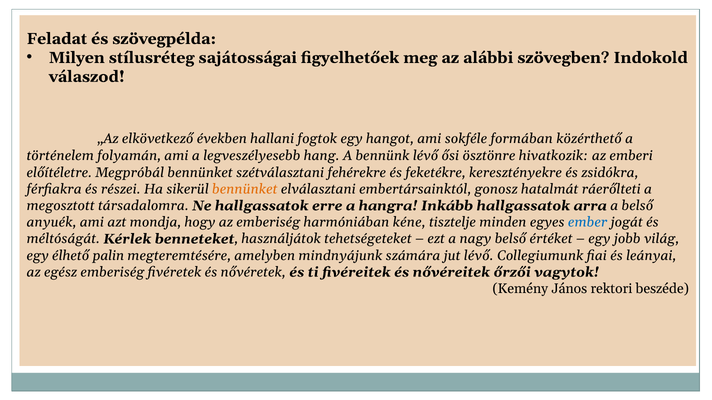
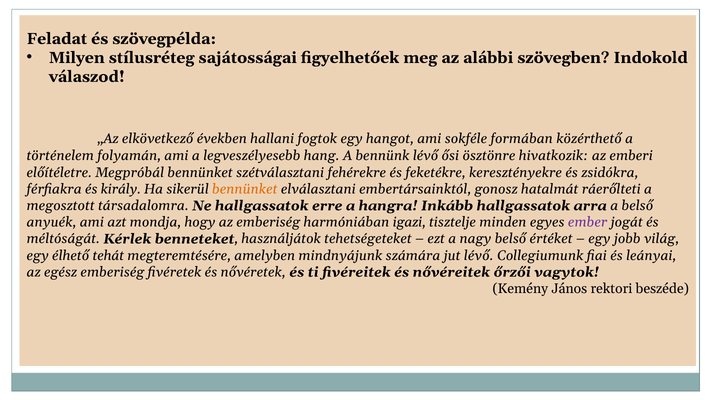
részei: részei -> király (121, 189)
kéne: kéne -> igazi (409, 223)
ember colour: blue -> purple (588, 223)
palin: palin -> tehát (108, 256)
